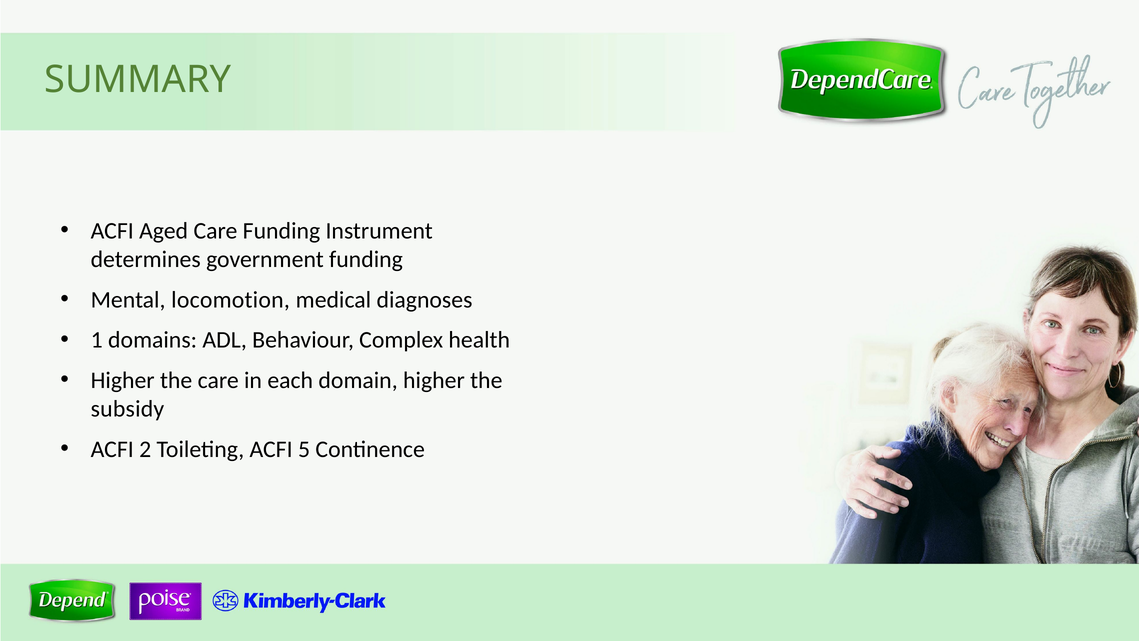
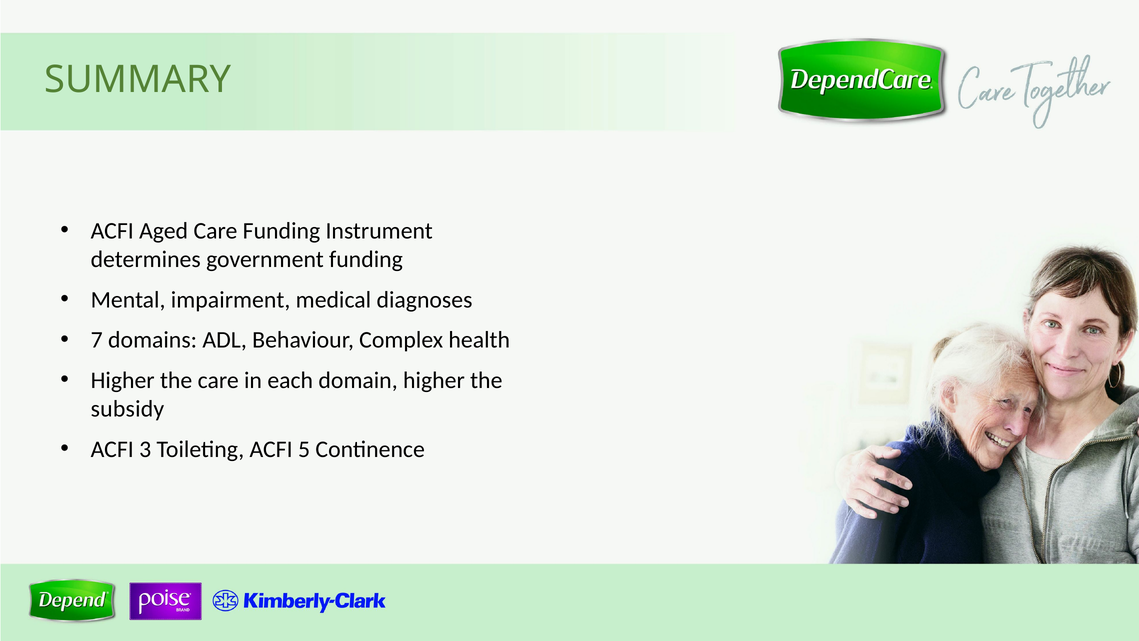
locomotion: locomotion -> impairment (231, 300)
1: 1 -> 7 (97, 340)
2: 2 -> 3 (145, 449)
